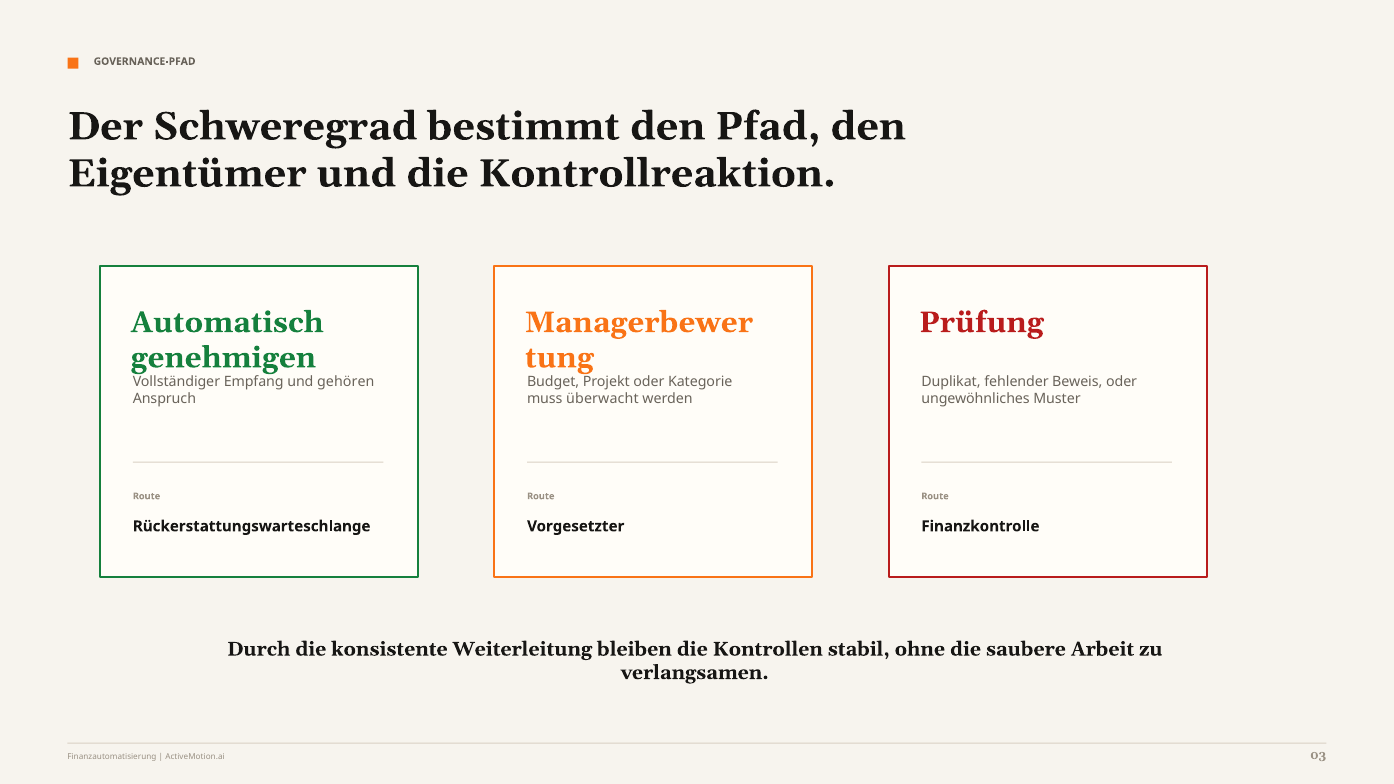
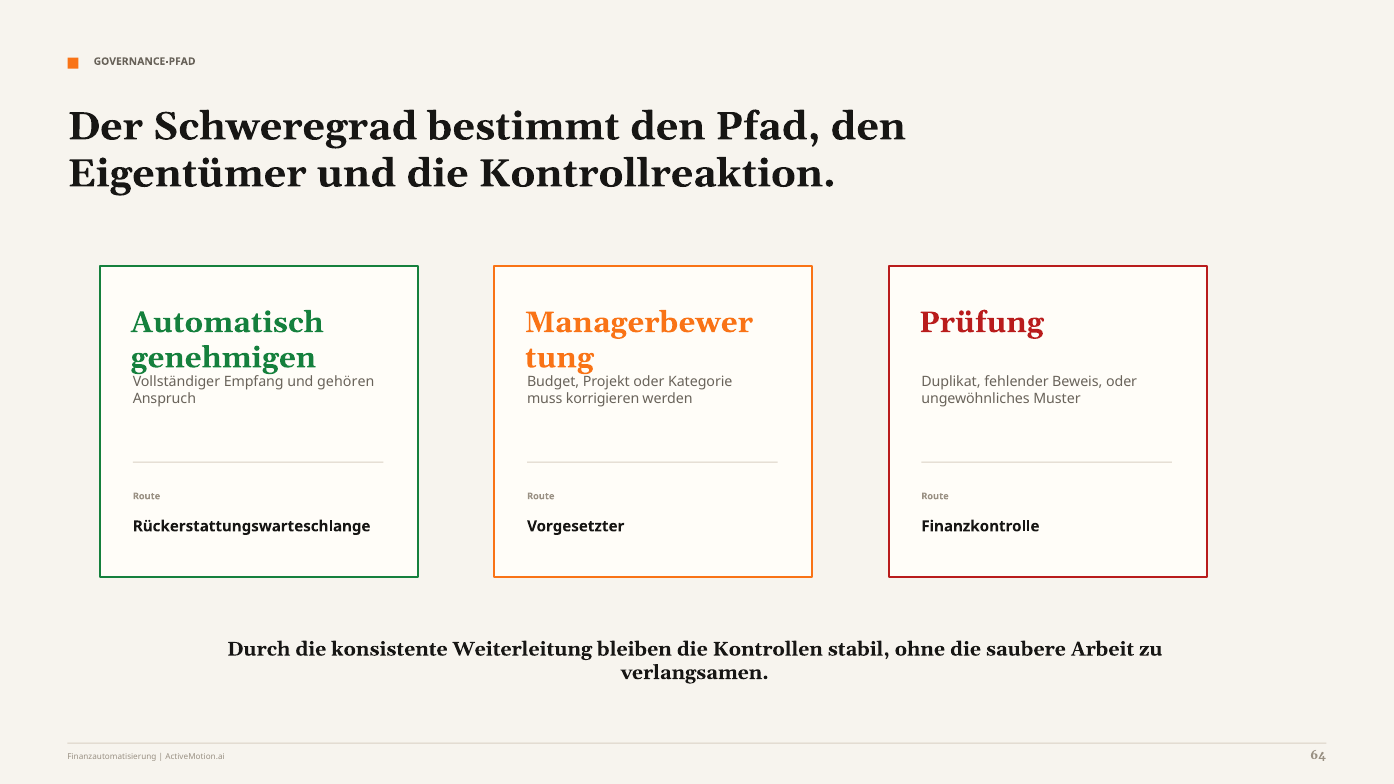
überwacht: überwacht -> korrigieren (603, 399)
03: 03 -> 64 (1318, 755)
